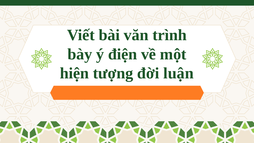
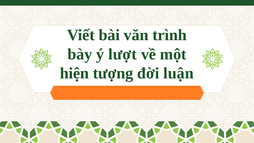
điện: điện -> lượt (122, 54)
